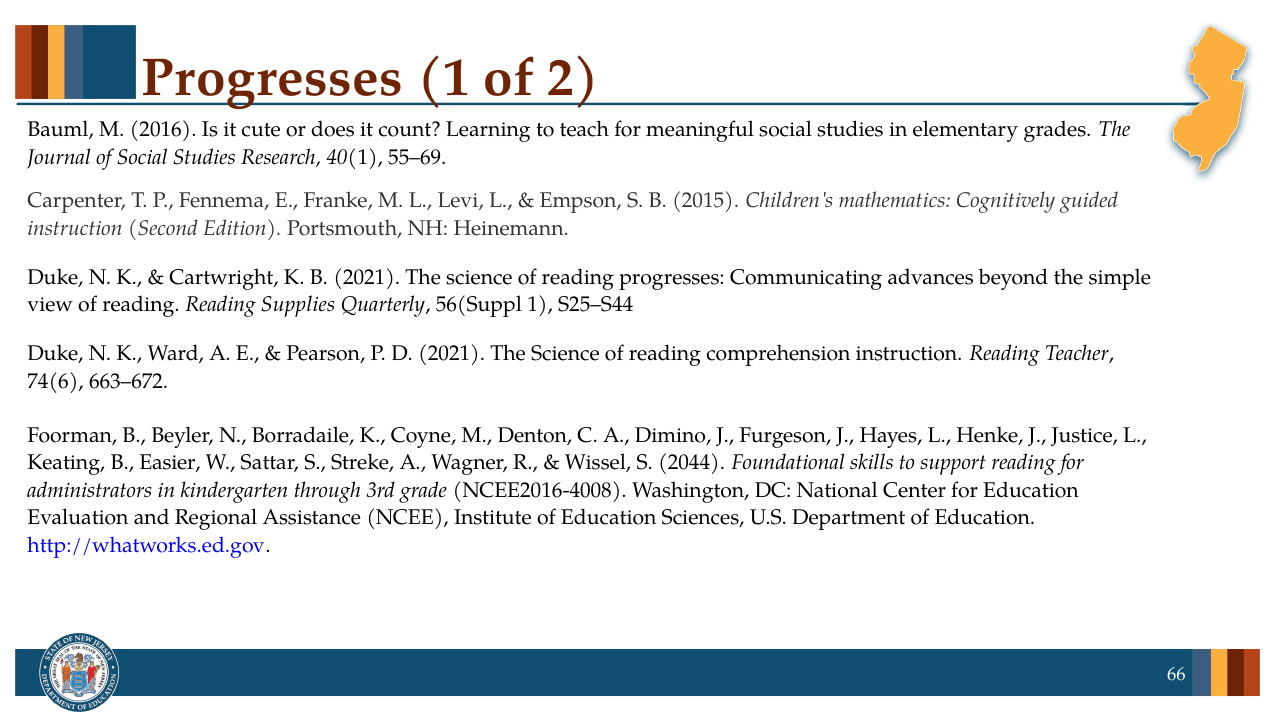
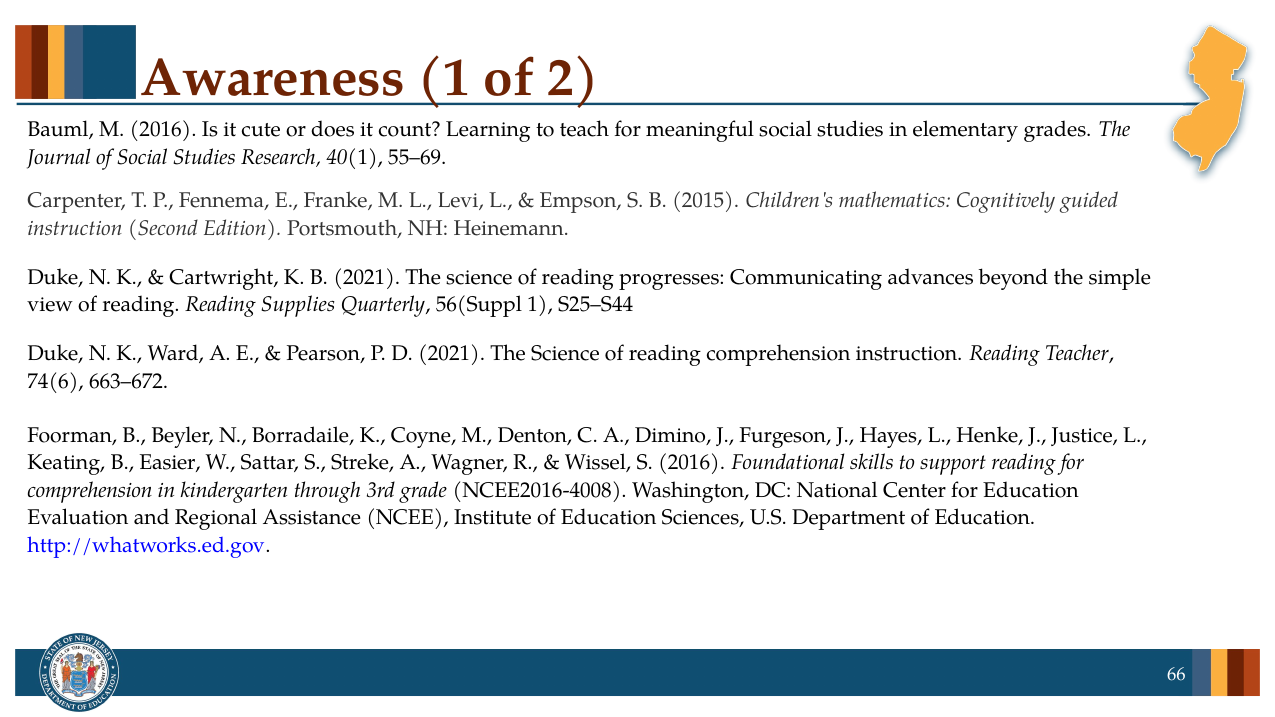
Progresses: Progresses -> Awareness (273, 78)
S 2044: 2044 -> 2016 (692, 463)
administrators: administrators -> comprehension (90, 490)
